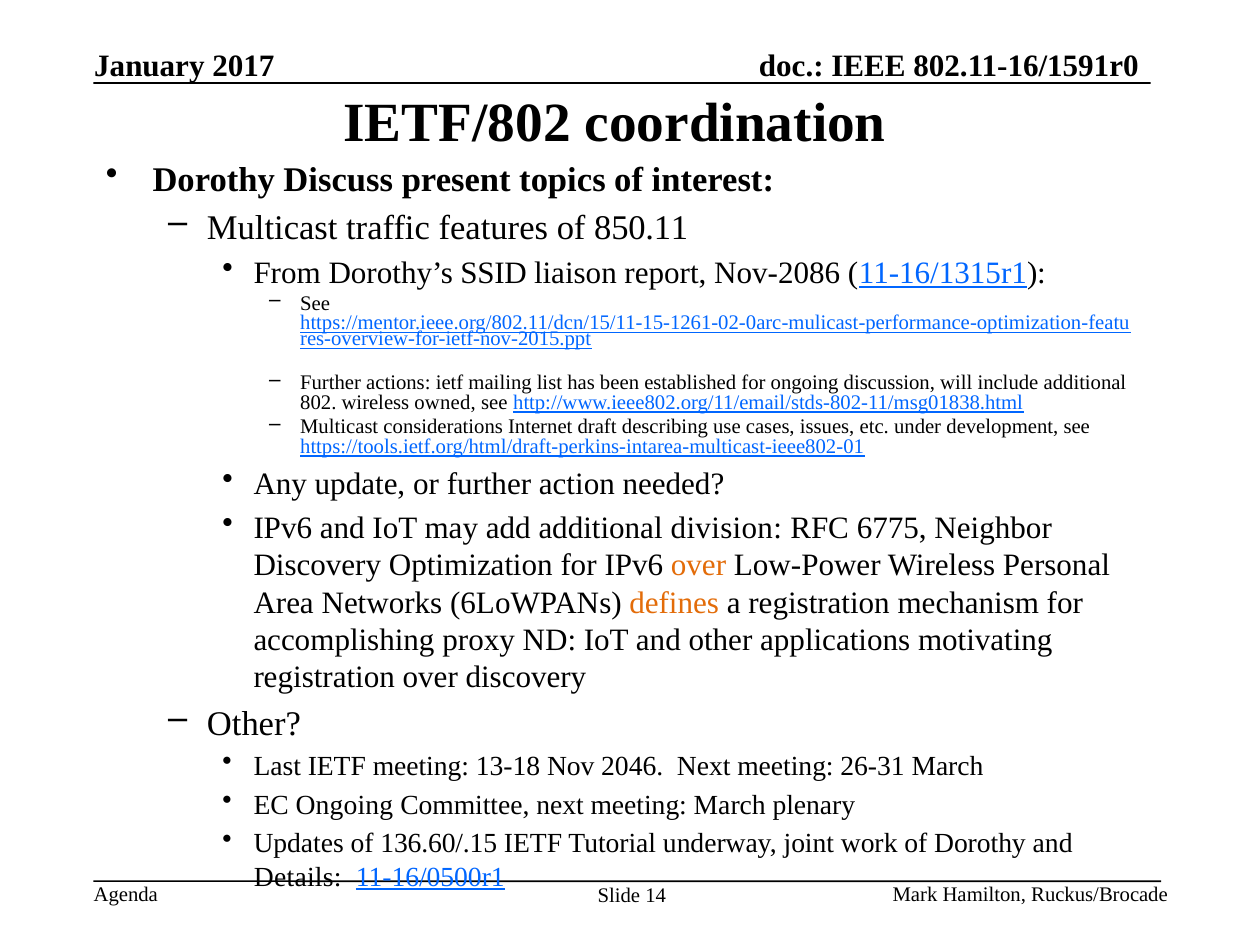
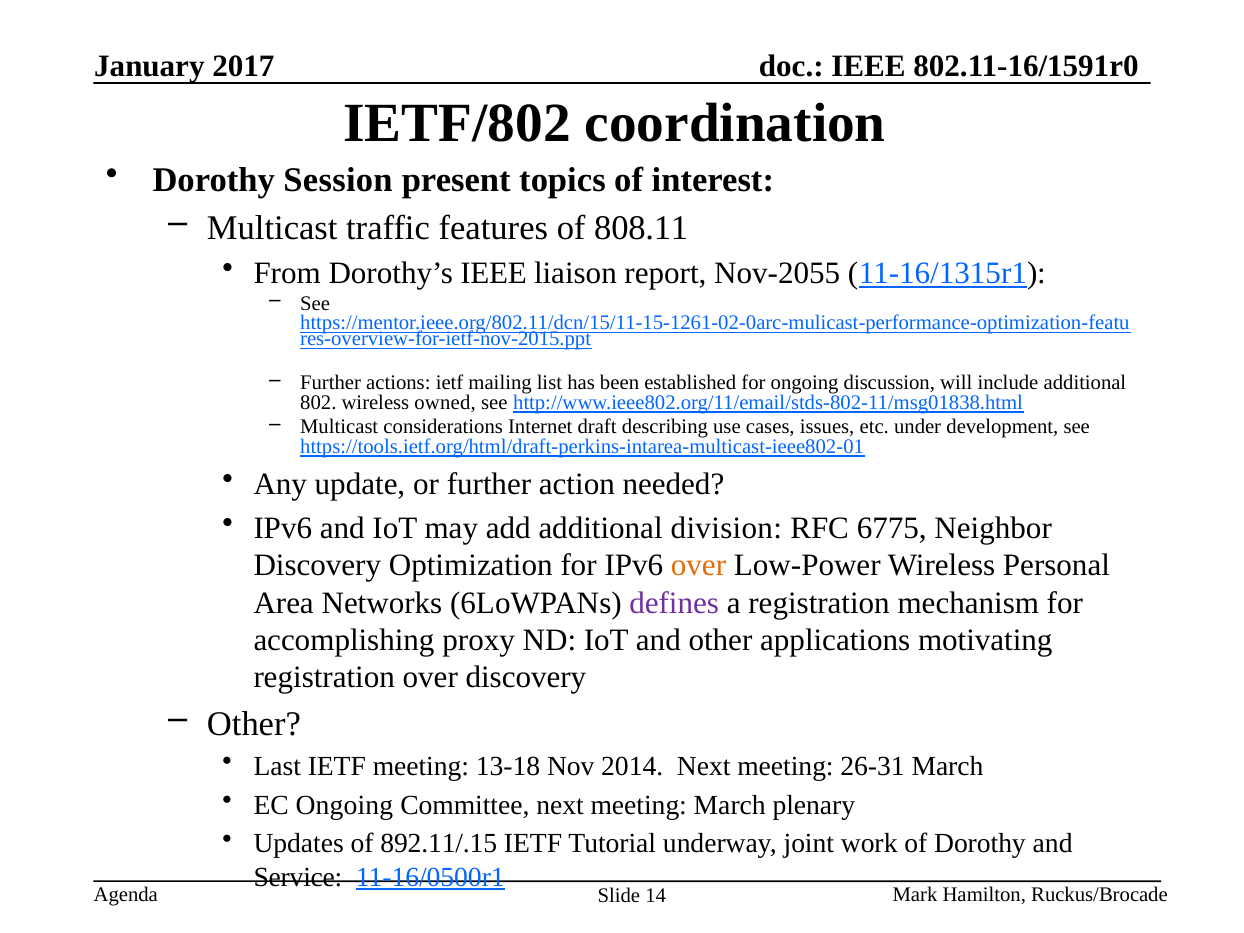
Discuss: Discuss -> Session (338, 180)
850.11: 850.11 -> 808.11 (641, 228)
Dorothy’s SSID: SSID -> IEEE (494, 274)
Nov-2086: Nov-2086 -> Nov-2055 (777, 274)
defines colour: orange -> purple (674, 603)
2046: 2046 -> 2014 (632, 766)
136.60/.15: 136.60/.15 -> 892.11/.15 (439, 844)
Details: Details -> Service (298, 877)
